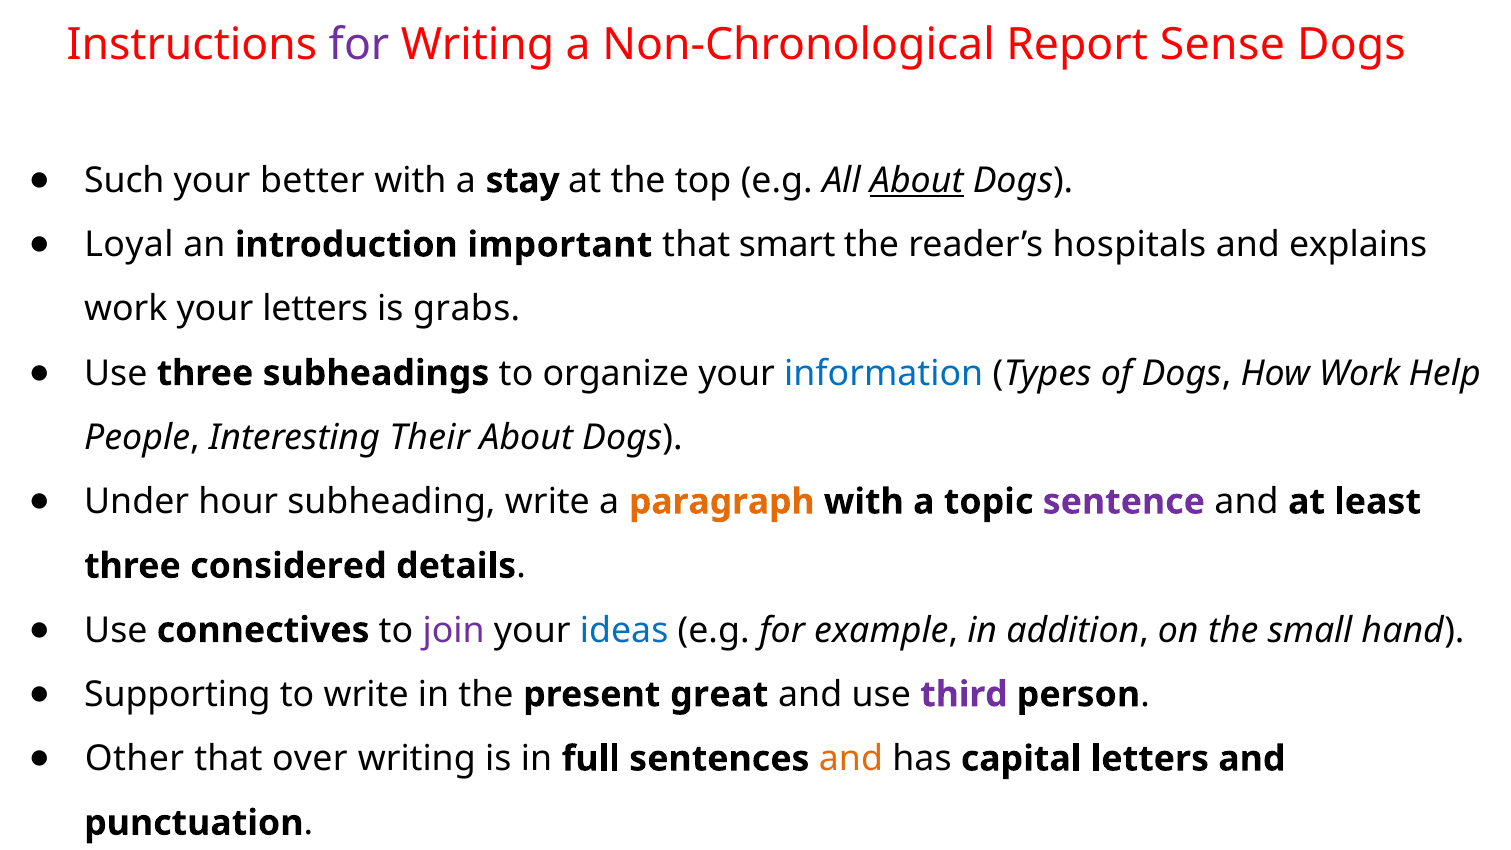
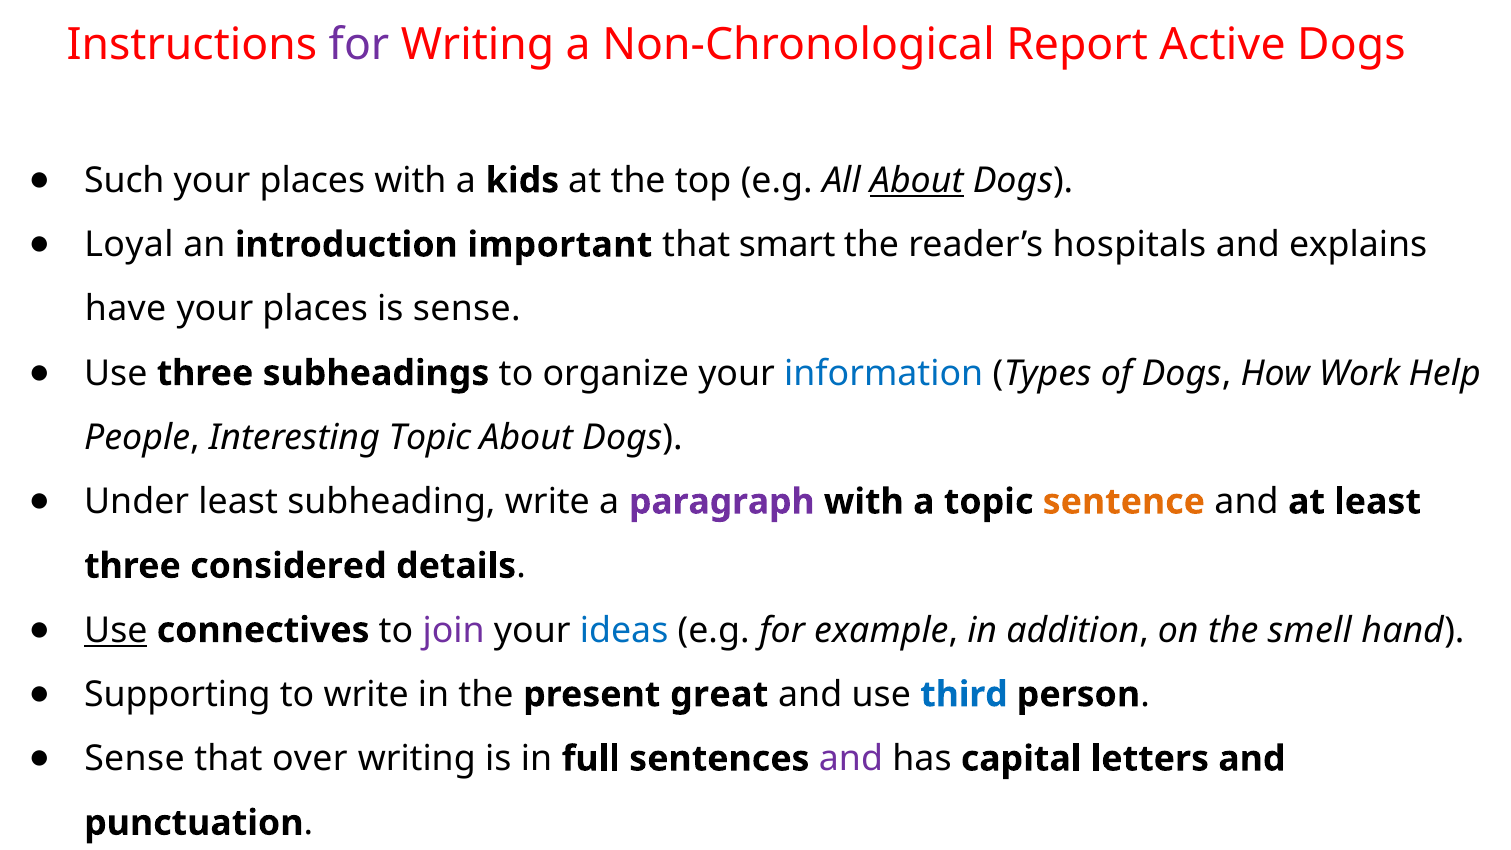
Sense: Sense -> Active (1223, 45)
better: better -> places (312, 180)
stay: stay -> kids (522, 180)
work: work -> have (126, 309)
letters: letters -> places (315, 309)
is grabs: grabs -> sense (467, 309)
Interesting Their: Their -> Topic (430, 437)
Under hour: hour -> least (238, 502)
paragraph colour: orange -> purple (722, 502)
sentence colour: purple -> orange (1124, 502)
Use underline: none -> present (116, 630)
small: small -> smell (1310, 630)
third colour: purple -> blue (964, 694)
Other: Other -> Sense (134, 759)
and colour: orange -> purple (851, 759)
